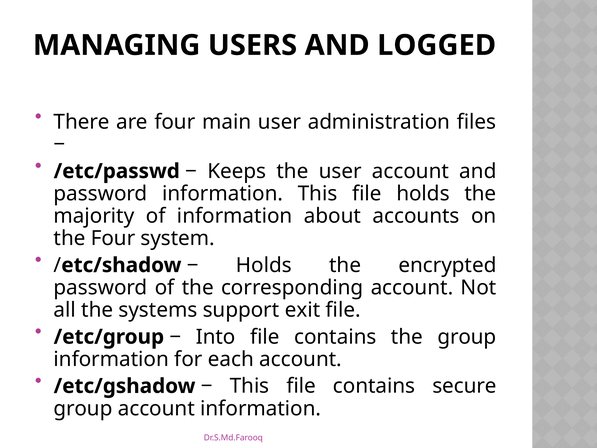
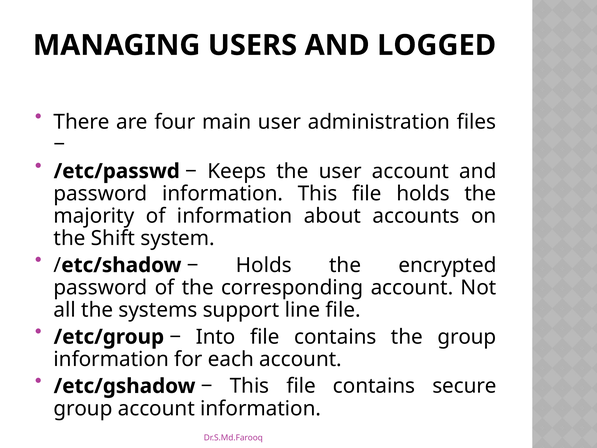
the Four: Four -> Shift (113, 238)
exit: exit -> line (302, 310)
